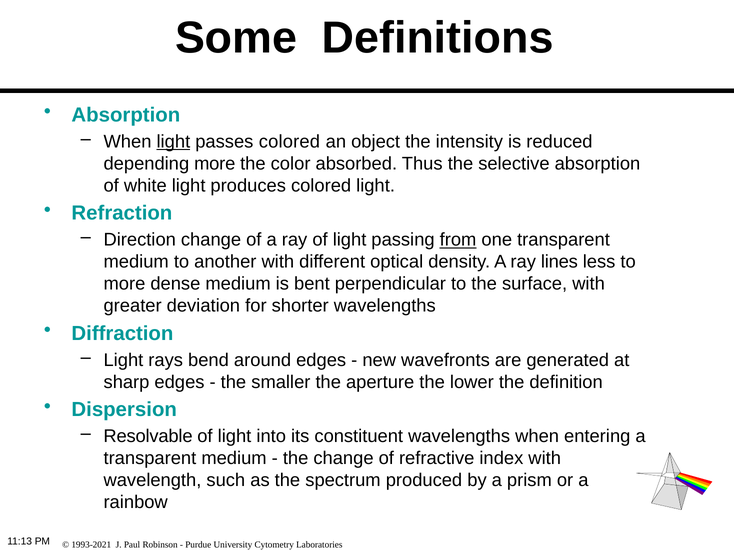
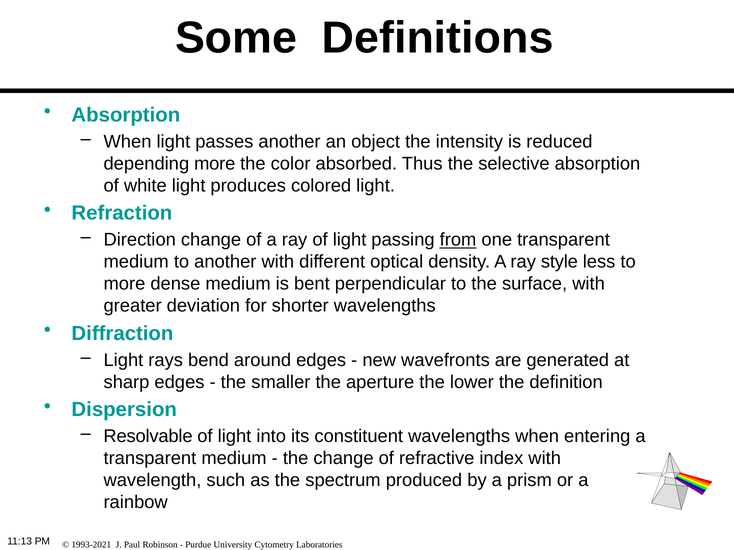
light underline: present -> none (173, 142)
passes colored: colored -> another (290, 142)
lines: lines -> style (559, 262)
